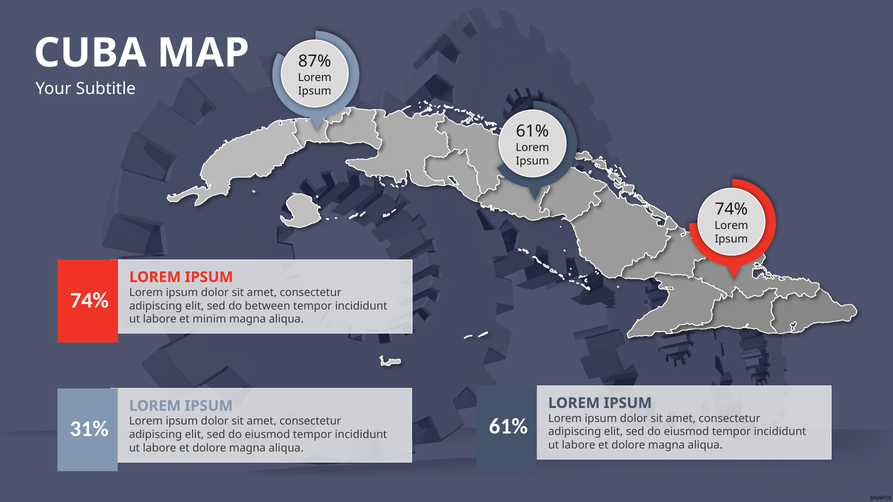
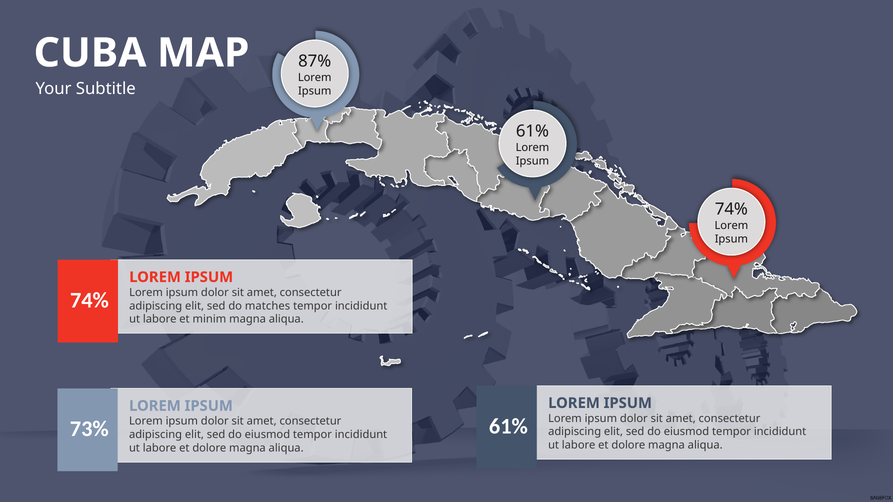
between: between -> matches (268, 306)
31%: 31% -> 73% (89, 429)
